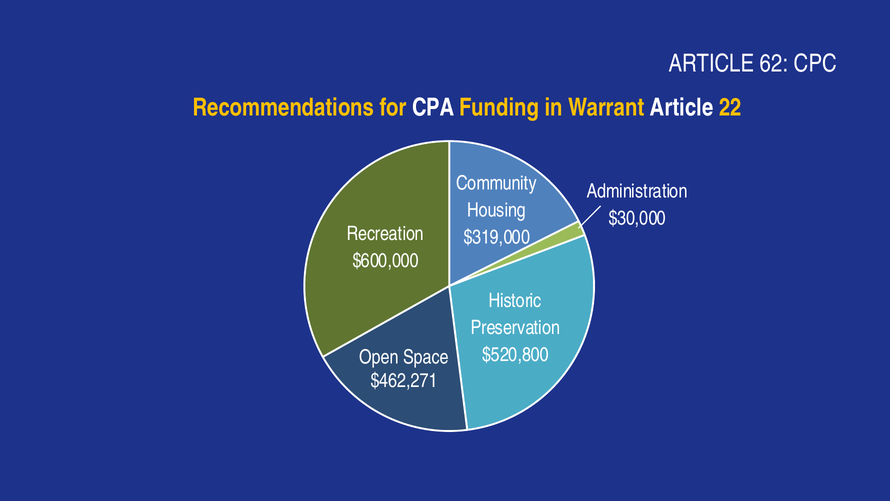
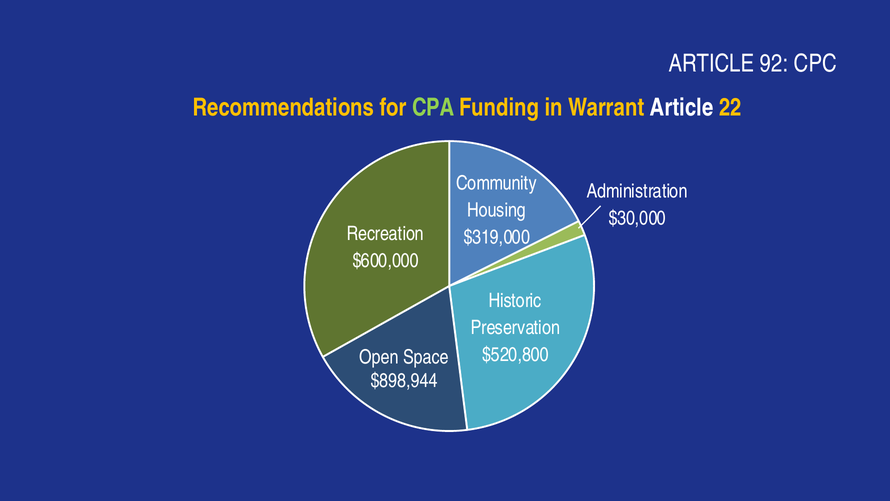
62: 62 -> 92 (774, 64)
CPA colour: white -> light green (433, 107)
$462,271: $462,271 -> $898,944 (404, 381)
